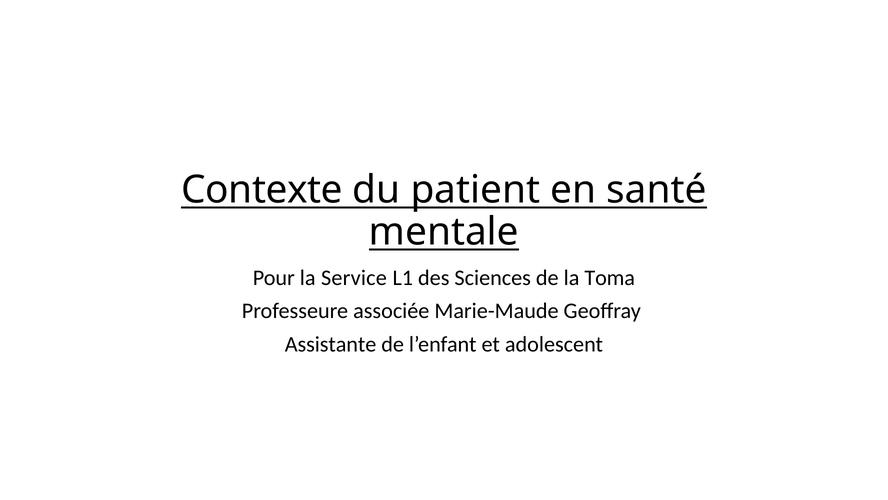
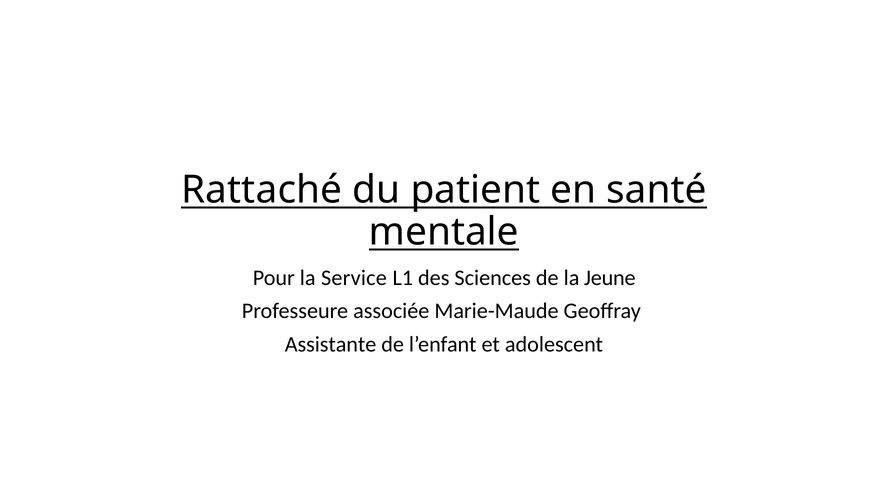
Contexte: Contexte -> Rattaché (262, 190)
Toma: Toma -> Jeune (610, 278)
